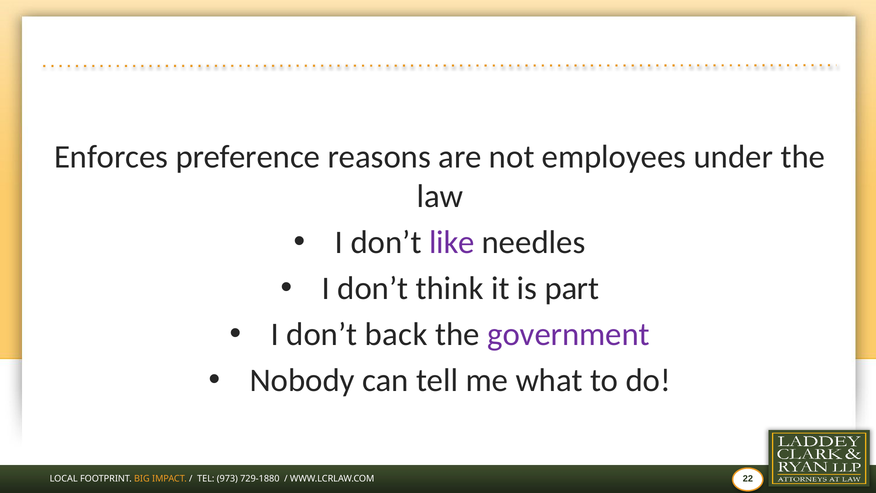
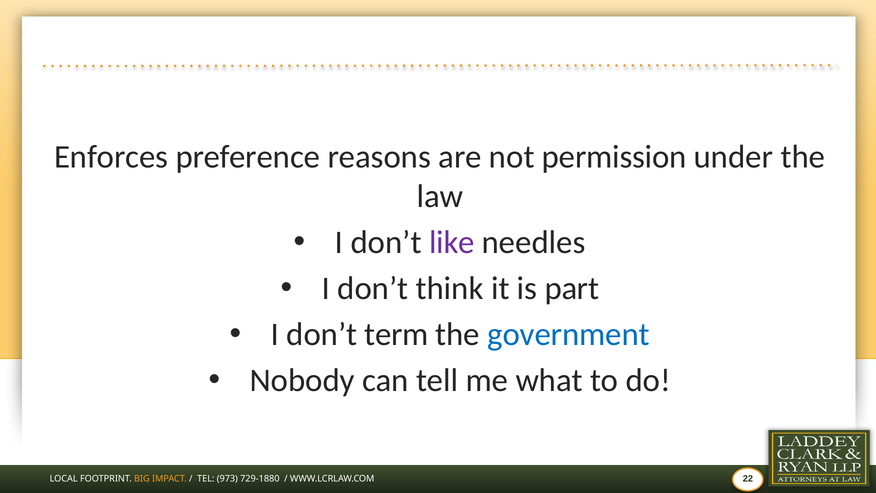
employees: employees -> permission (614, 157)
back: back -> term (396, 334)
government colour: purple -> blue (568, 334)
